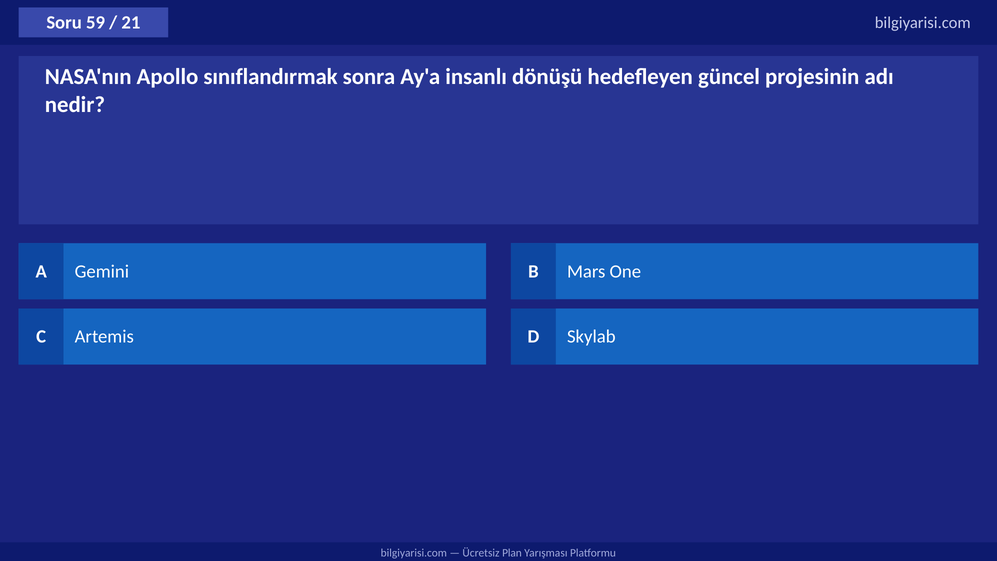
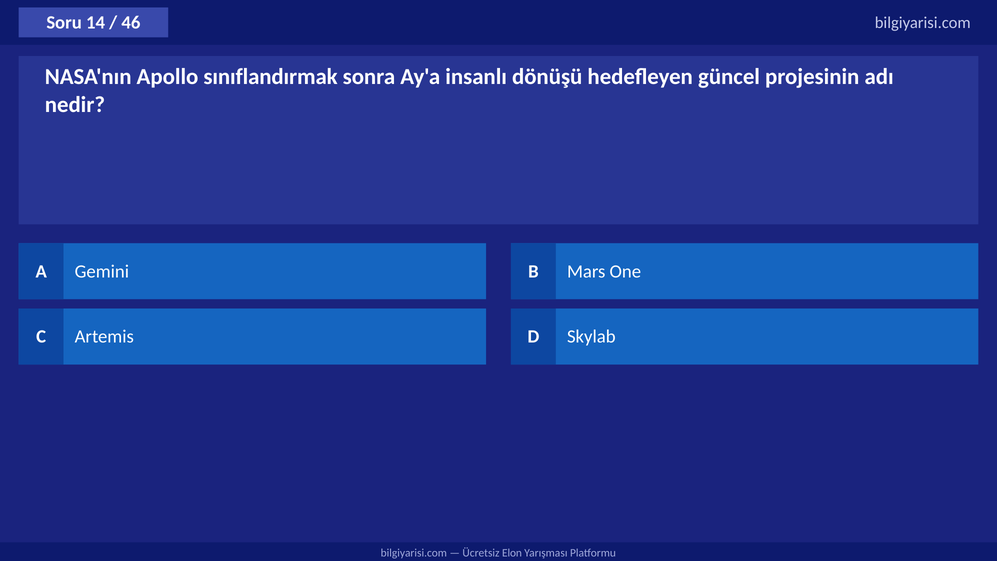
59: 59 -> 14 (96, 23)
21: 21 -> 46 (131, 23)
Plan: Plan -> Elon (512, 553)
